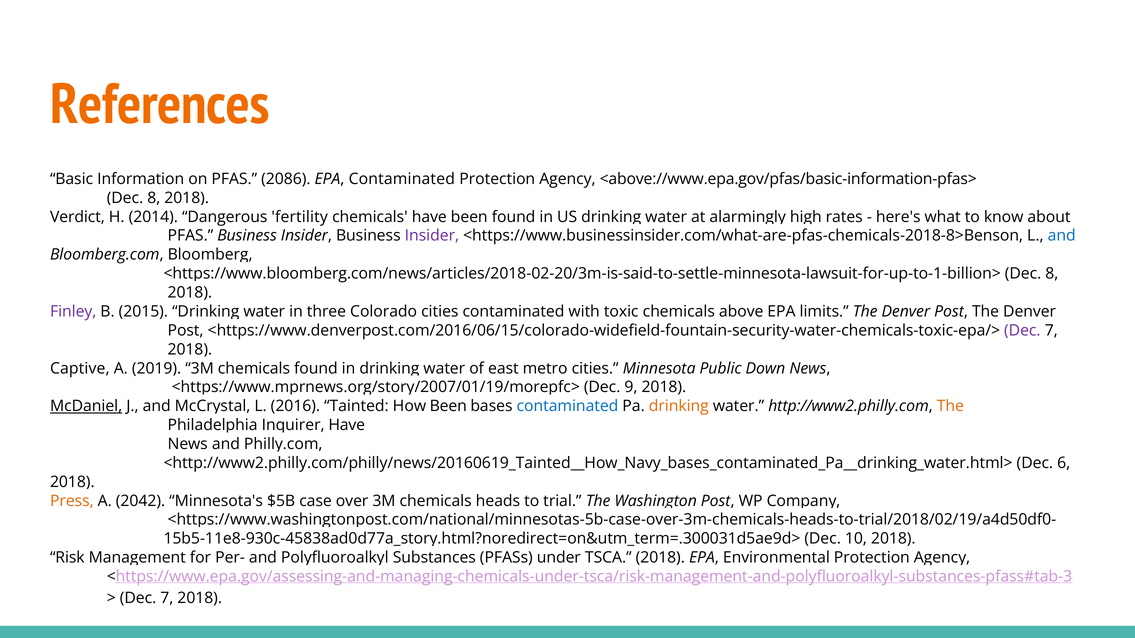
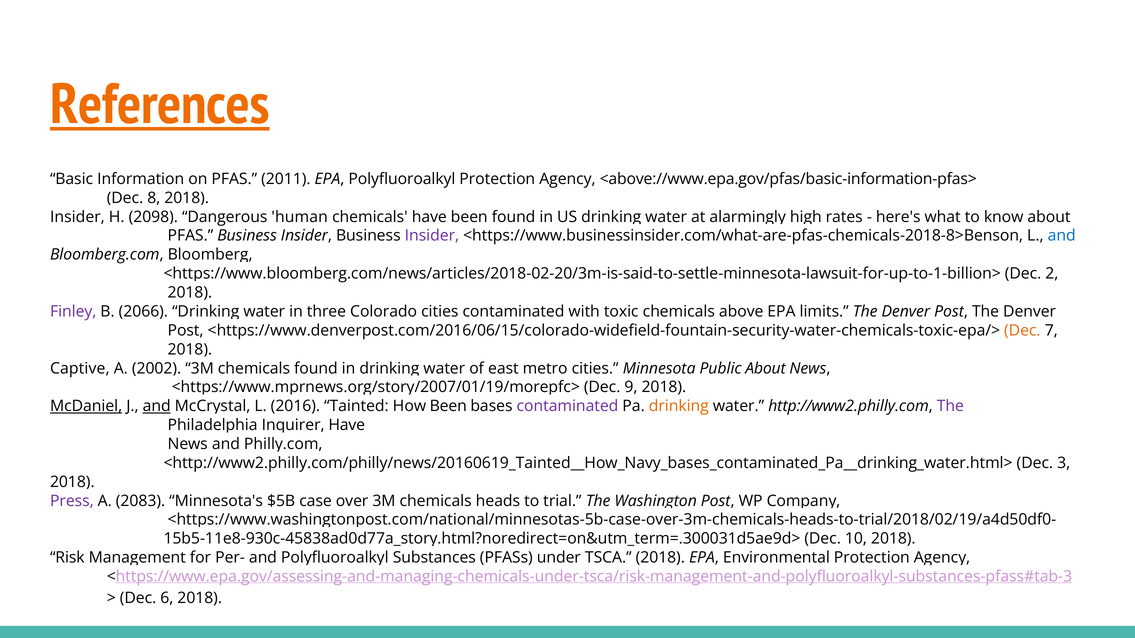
References underline: none -> present (160, 105)
2086: 2086 -> 2011 (286, 179)
EPA Contaminated: Contaminated -> Polyfluoroalkyl (402, 179)
Verdict: Verdict -> Insider (77, 217)
2014: 2014 -> 2098 (153, 217)
fertility: fertility -> human (300, 217)
8: 8 -> 2 (1052, 274)
2015: 2015 -> 2066 (143, 312)
Dec colour: purple -> orange (1022, 331)
2019: 2019 -> 2002 (157, 369)
Public Down: Down -> About (765, 369)
and underline: none -> present (157, 406)
contaminated colour: blue -> purple (567, 406)
The colour: orange -> purple (950, 406)
6: 6 -> 3 (1064, 463)
Press colour: orange -> purple (72, 501)
2042: 2042 -> 2083 (141, 501)
7: 7 -> 6 (167, 598)
